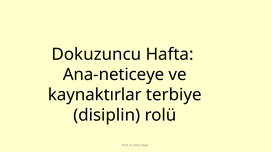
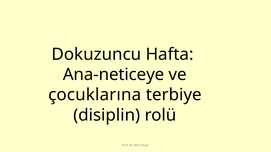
kaynaktırlar: kaynaktırlar -> çocuklarına (95, 95)
